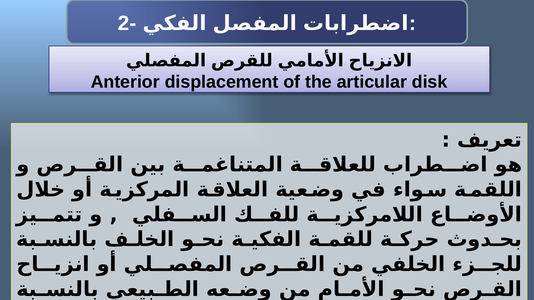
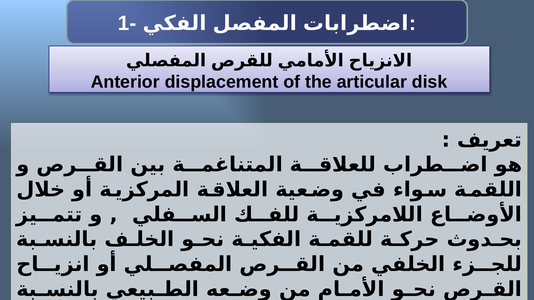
2-: 2- -> 1- (127, 23)
